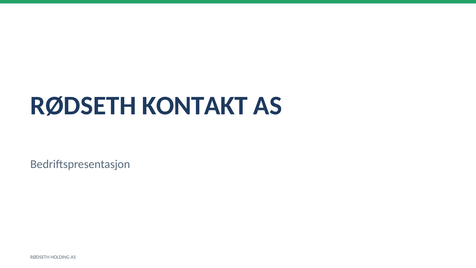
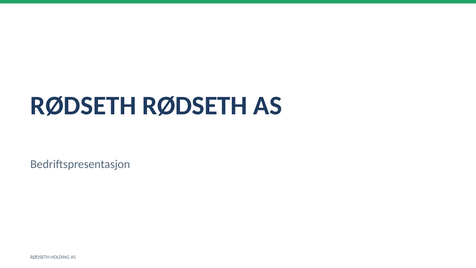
RØDSETH KONTAKT: KONTAKT -> RØDSETH (195, 106)
